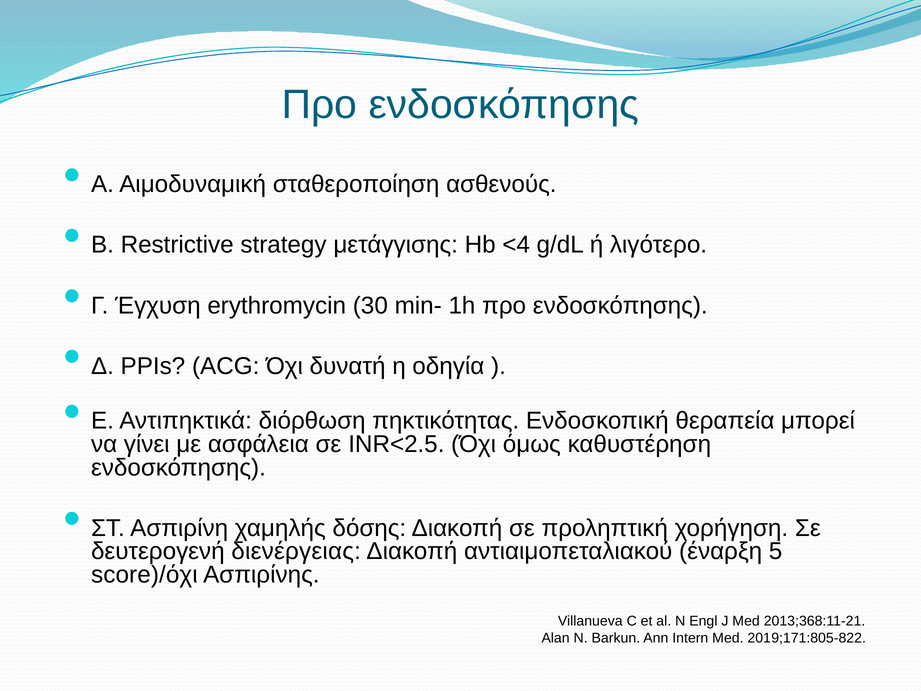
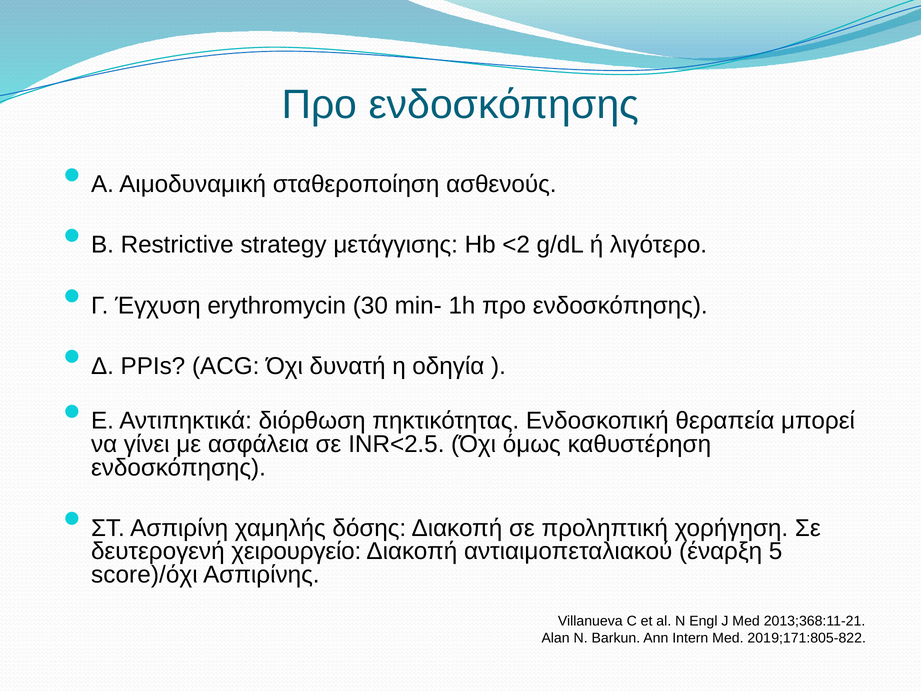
<4: <4 -> <2 (516, 245)
διενέργειας: διενέργειας -> χειρουργείο (296, 551)
